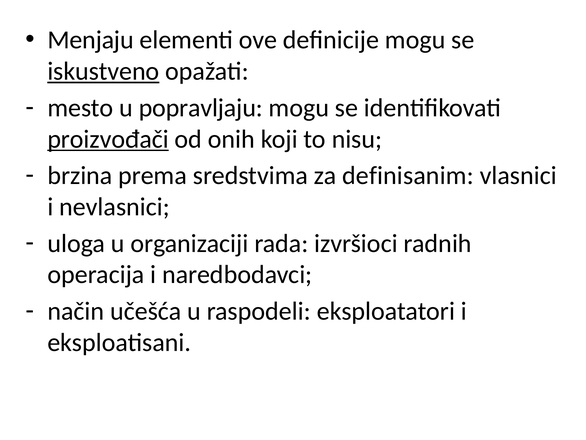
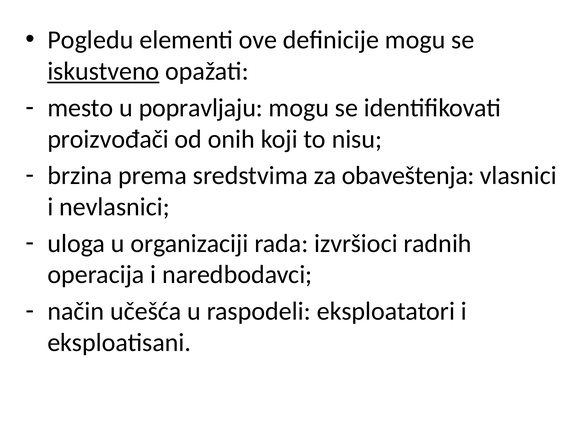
Menjaju: Menjaju -> Pogledu (90, 40)
proizvođači underline: present -> none (108, 139)
definisanim: definisanim -> obaveštenja (408, 175)
